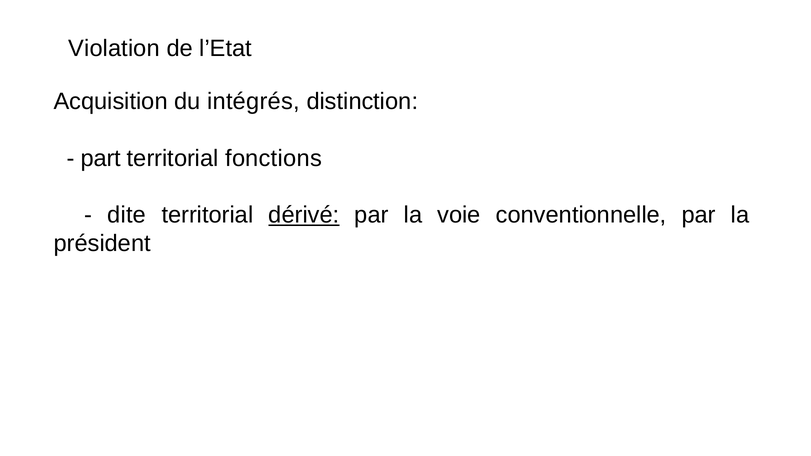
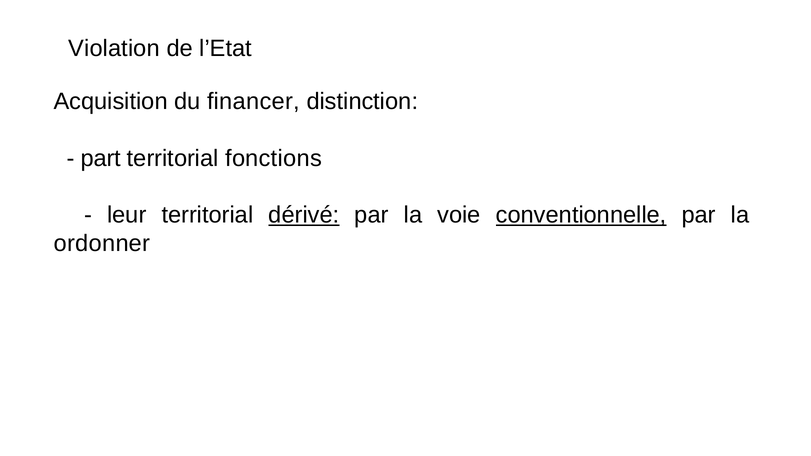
intégrés: intégrés -> financer (253, 102)
dite: dite -> leur (127, 215)
conventionnelle underline: none -> present (581, 215)
président: président -> ordonner (102, 244)
